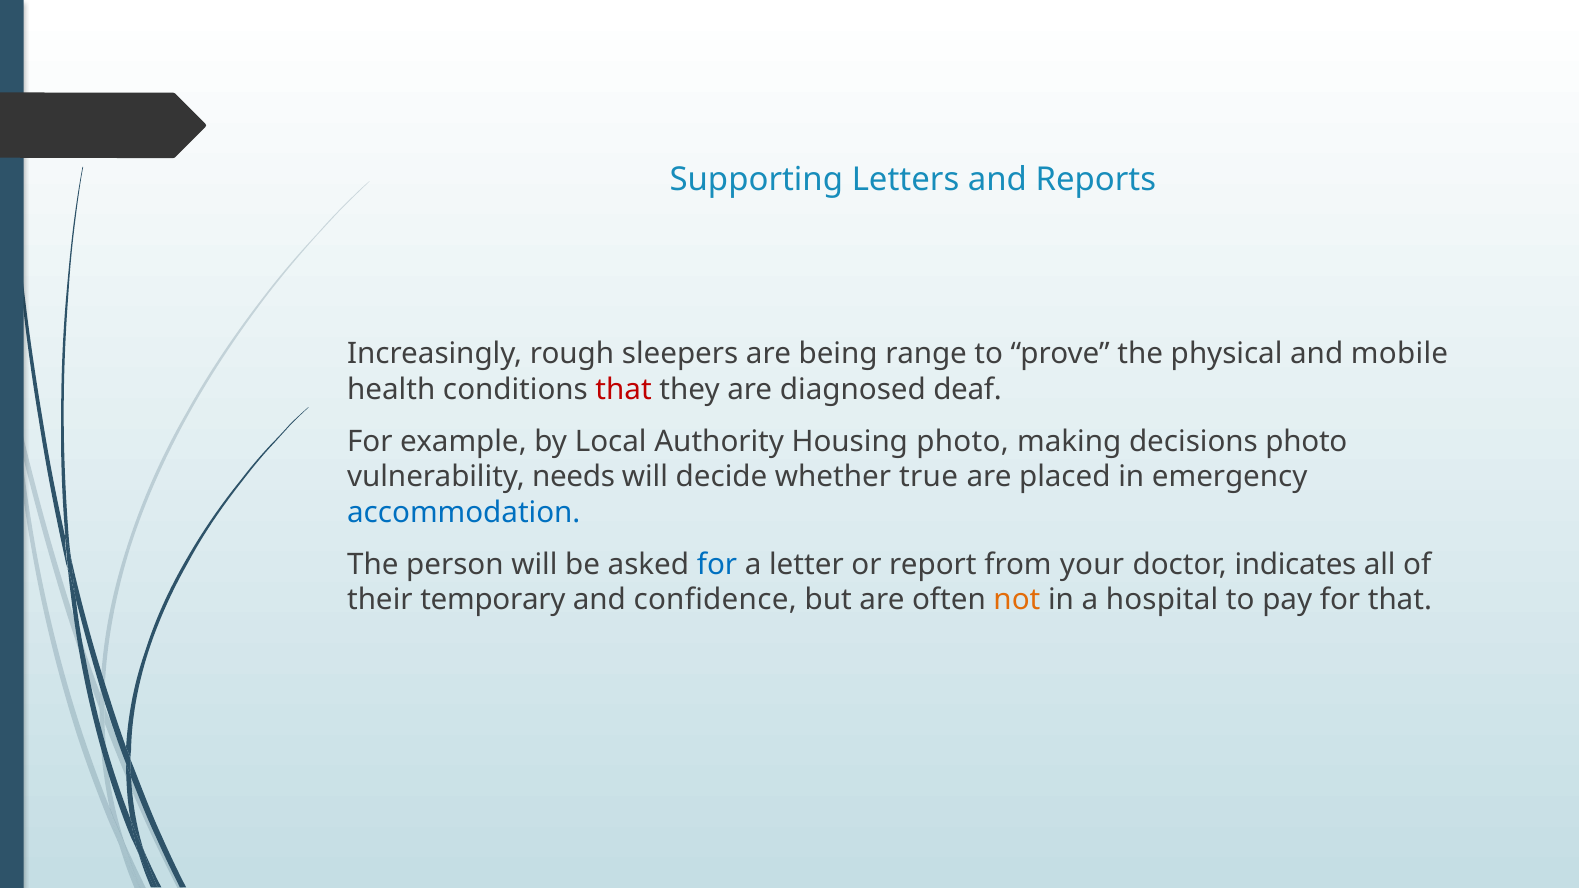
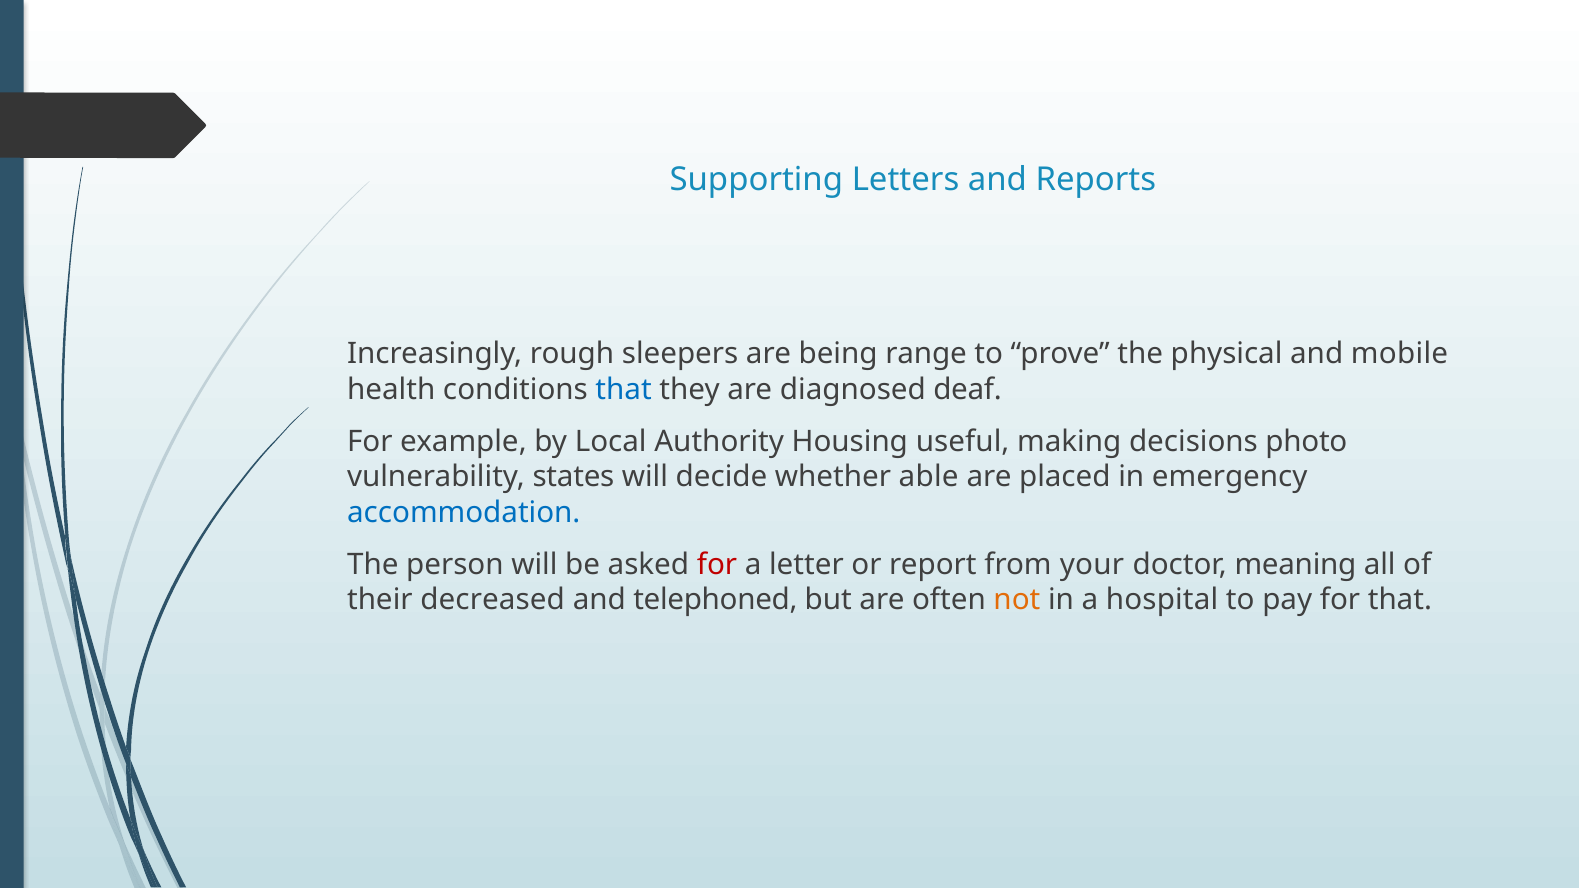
that colour: red -> blue (624, 390)
Housing photo: photo -> useful (963, 442)
needs: needs -> states (573, 477)
true: true -> able (929, 477)
for colour: blue -> red (717, 565)
indicates: indicates -> meaning (1295, 565)
temporary: temporary -> decreased (493, 600)
confidence: confidence -> telephoned (715, 600)
